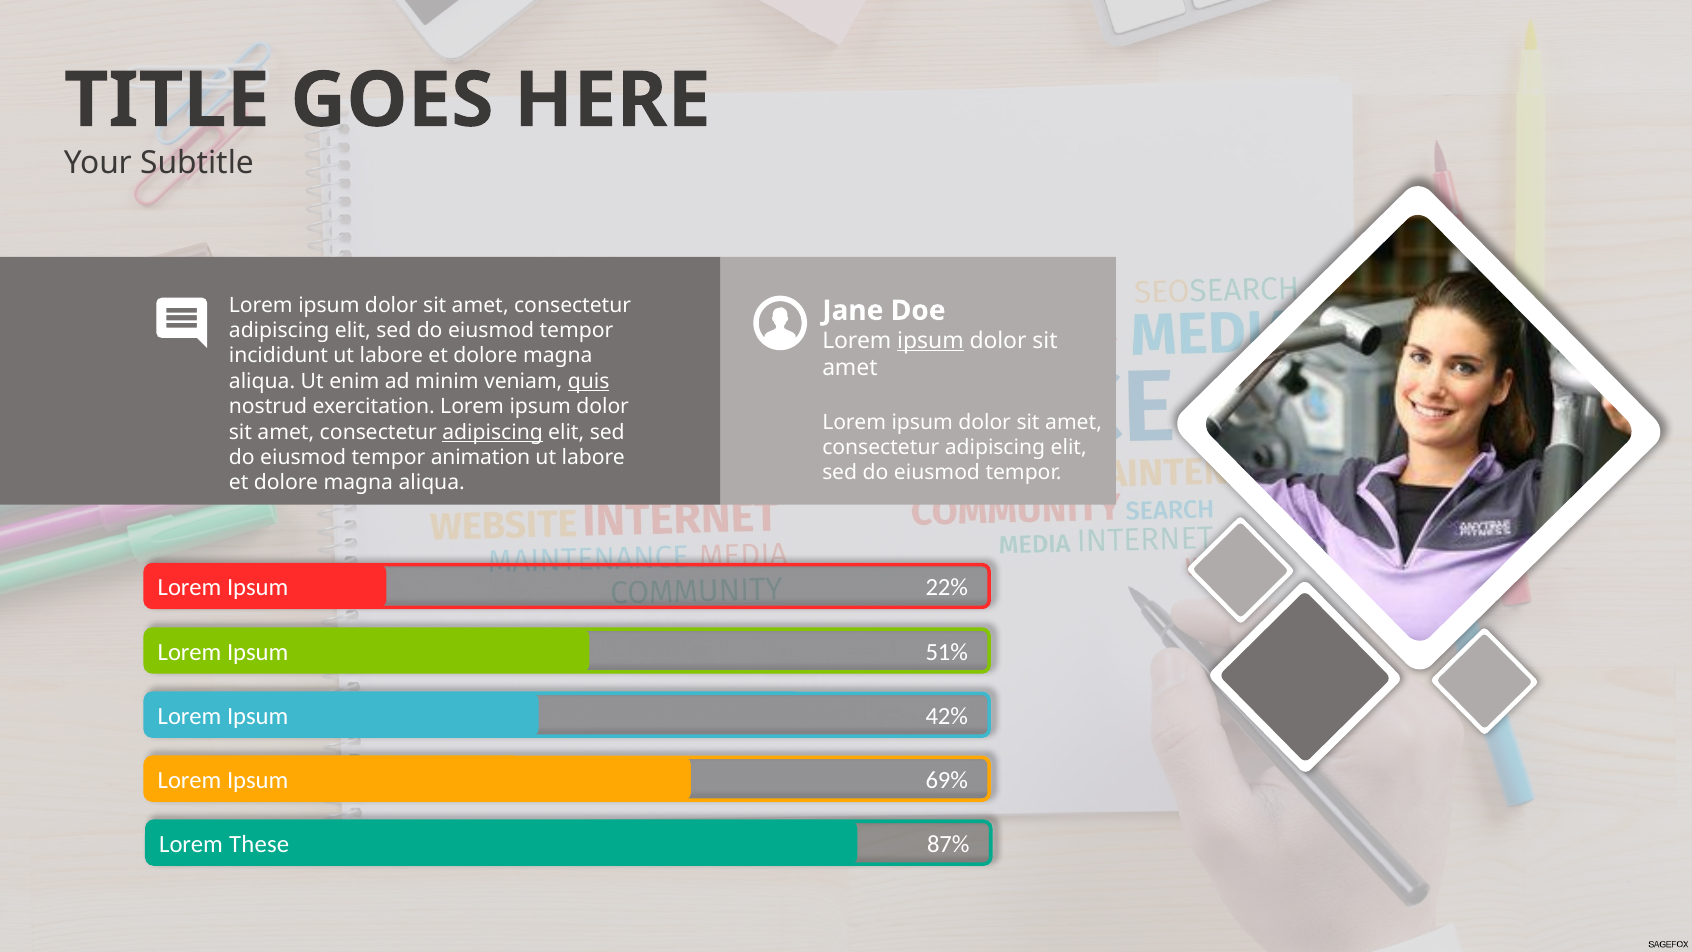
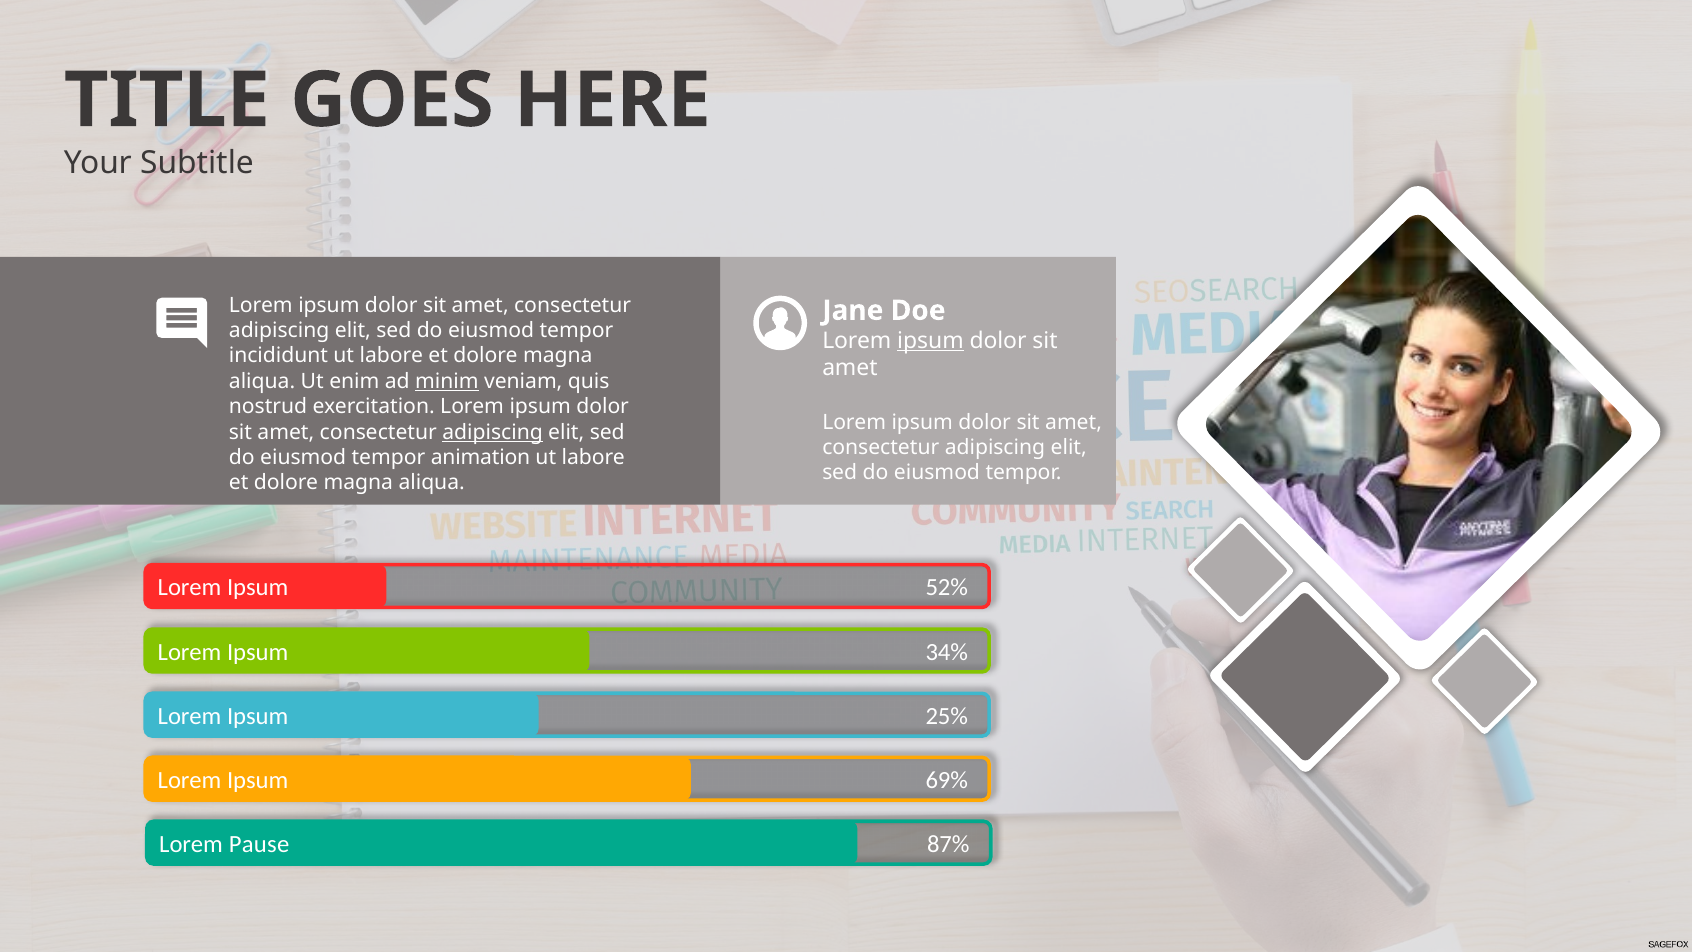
minim underline: none -> present (447, 381)
quis underline: present -> none (589, 381)
22%: 22% -> 52% (947, 587)
51%: 51% -> 34% (947, 652)
42%: 42% -> 25% (947, 716)
These: These -> Pause (259, 844)
